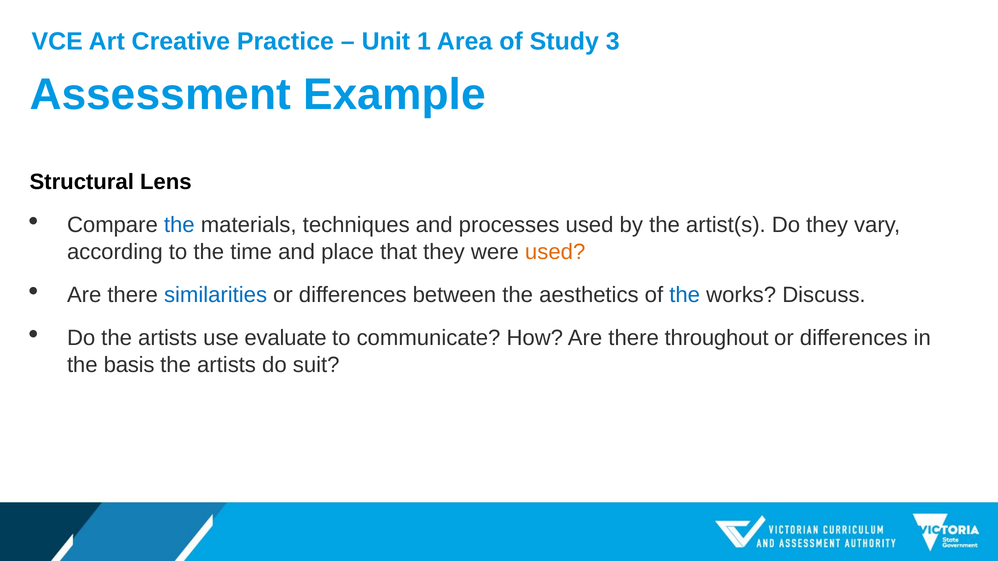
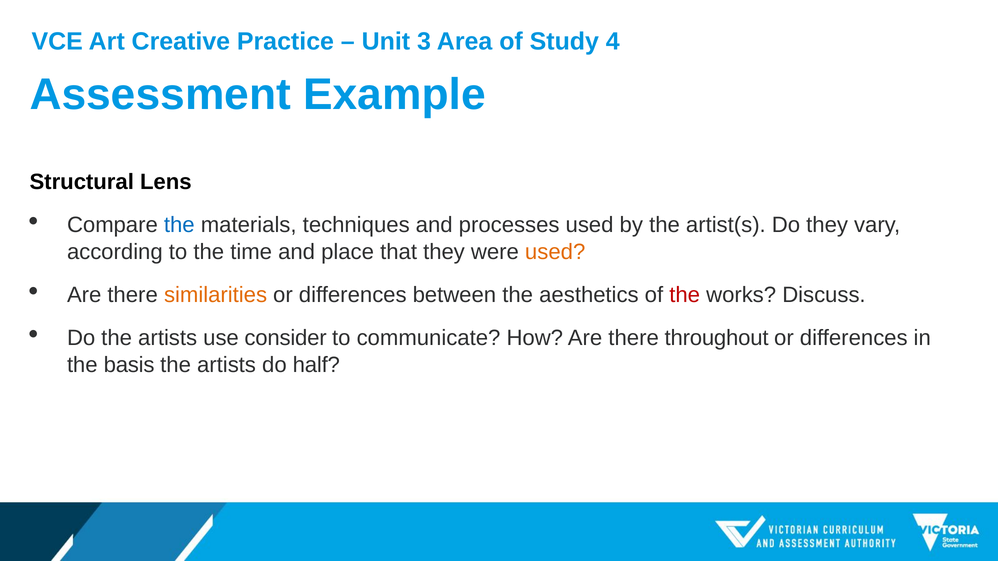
1: 1 -> 3 (424, 41)
3: 3 -> 4 (613, 41)
similarities colour: blue -> orange (216, 295)
the colour: blue -> red (685, 295)
evaluate: evaluate -> consider (286, 338)
suit: suit -> half (316, 365)
